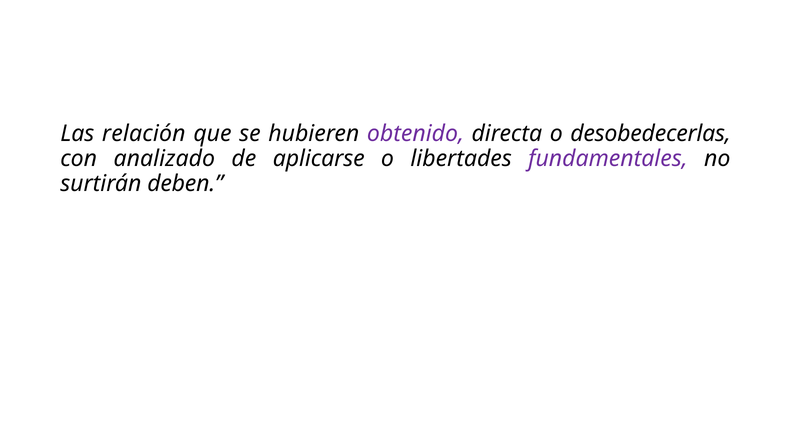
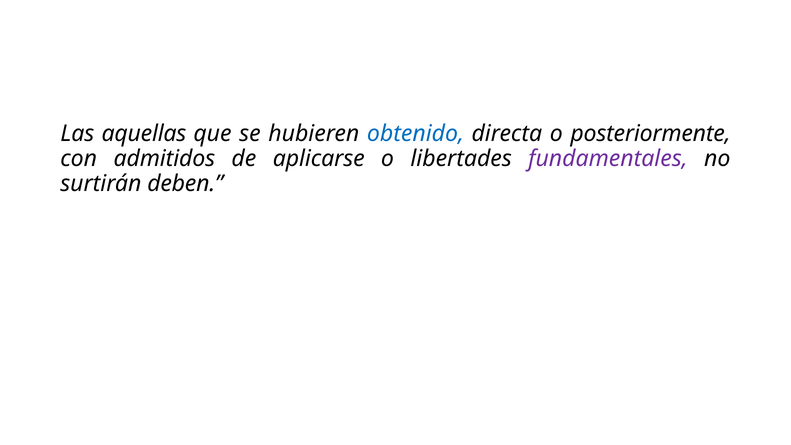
relación: relación -> aquellas (144, 134)
obtenido colour: purple -> blue (415, 134)
desobedecerlas: desobedecerlas -> posteriormente (651, 134)
analizado: analizado -> admitidos (164, 159)
